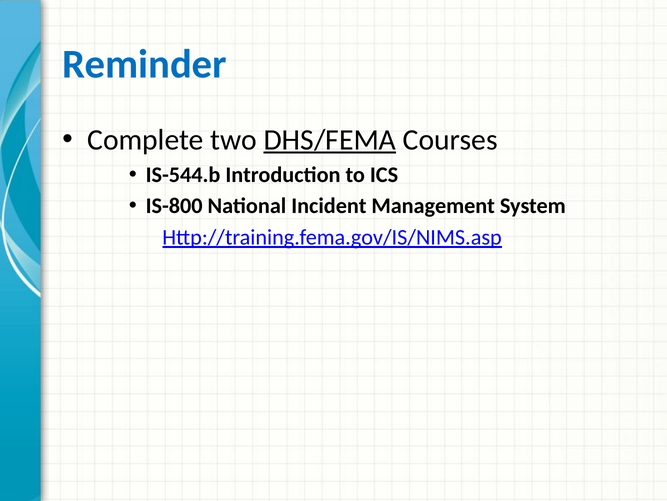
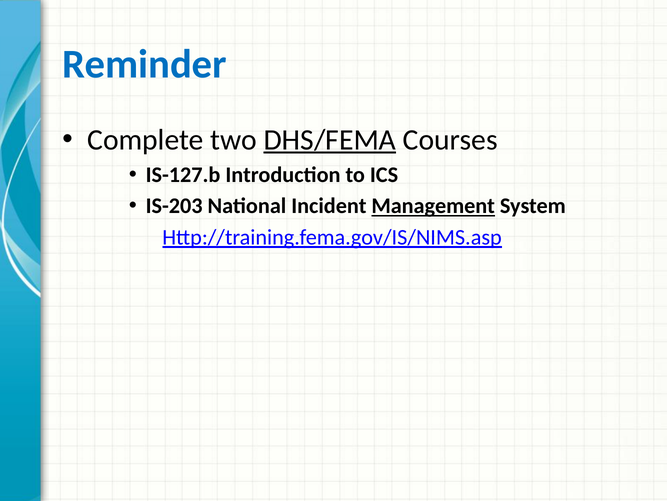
IS-544.b: IS-544.b -> IS-127.b (183, 175)
IS-800: IS-800 -> IS-203 (174, 206)
Management underline: none -> present (433, 206)
